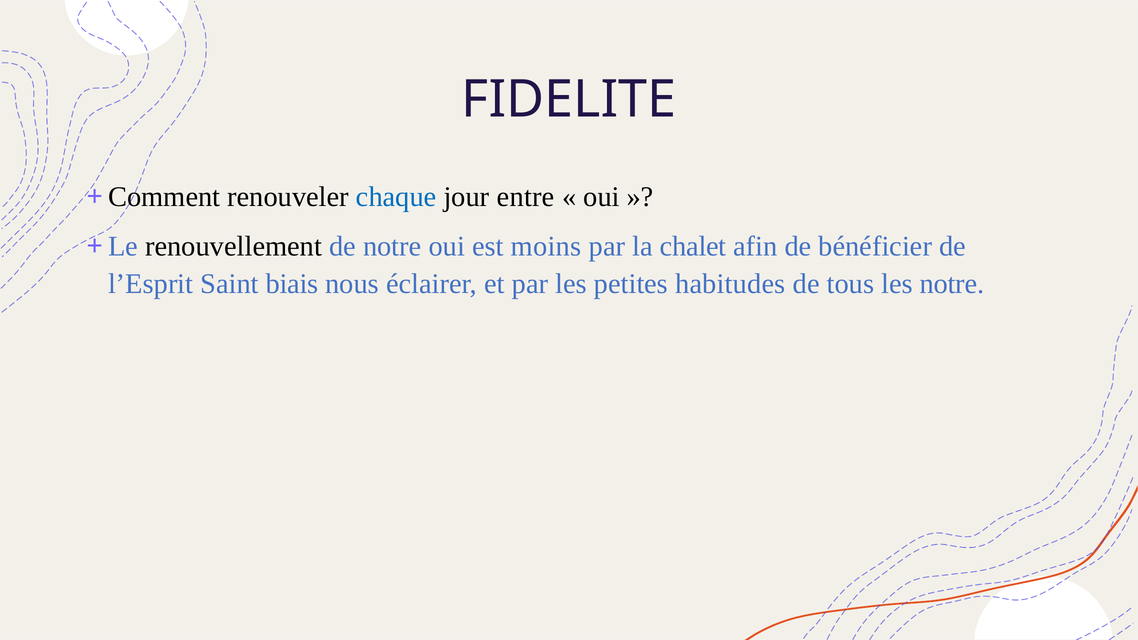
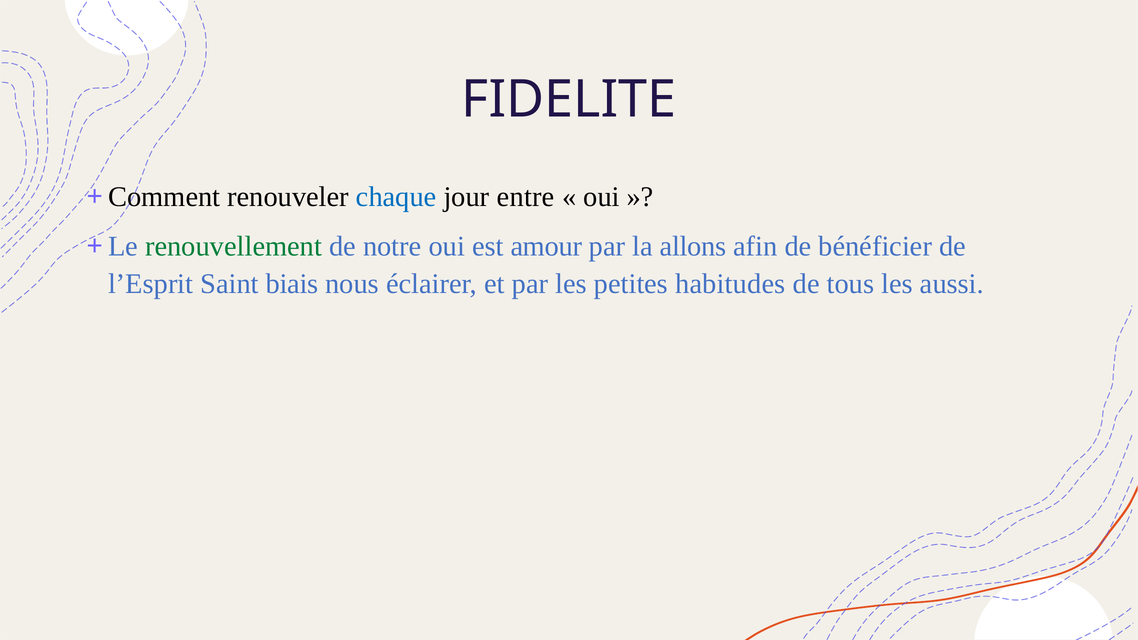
renouvellement colour: black -> green (234, 247)
moins: moins -> amour (546, 247)
chalet: chalet -> allons (693, 247)
les notre: notre -> aussi (952, 284)
